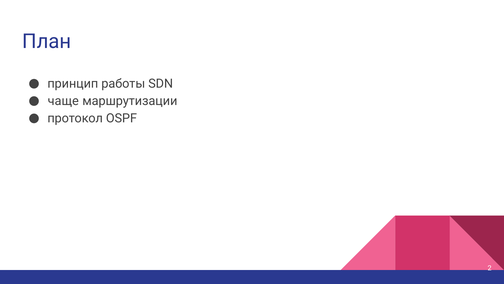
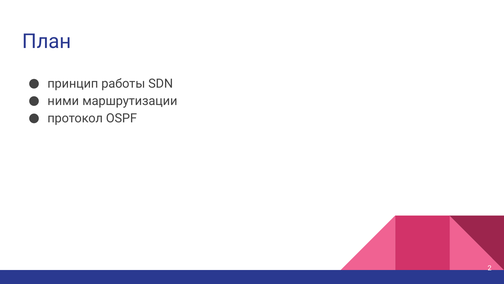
чаще: чаще -> ними (63, 101)
